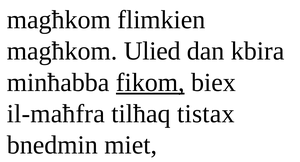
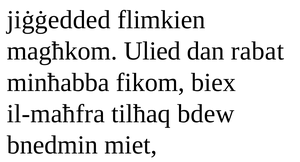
magħkom: magħkom -> jiġġedded (59, 20)
kbira: kbira -> rabat (257, 51)
fikom underline: present -> none (150, 82)
tistax: tistax -> bdew (206, 113)
